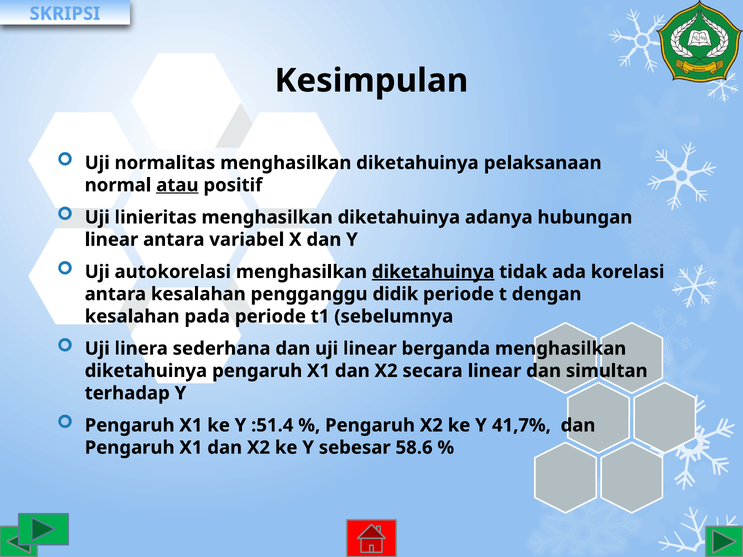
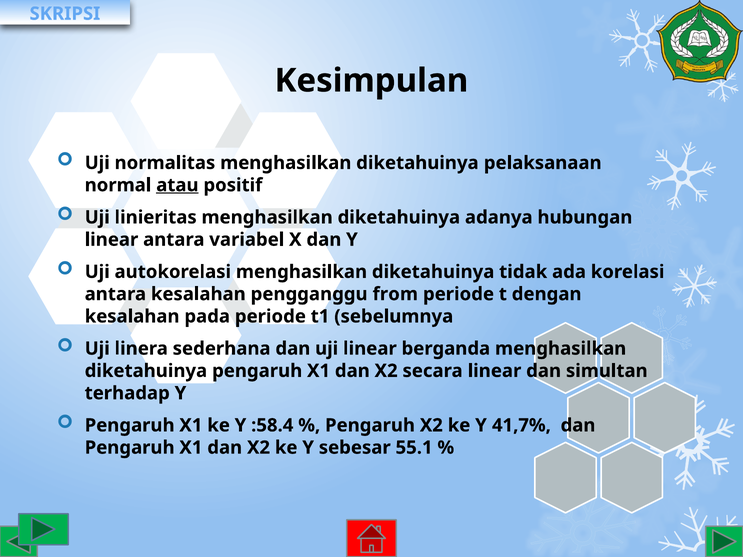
diketahuinya underline: present -> none (433, 272)
didik: didik -> from (395, 294)
:51.4: :51.4 -> :58.4 (272, 426)
58.6: 58.6 -> 55.1 (414, 448)
